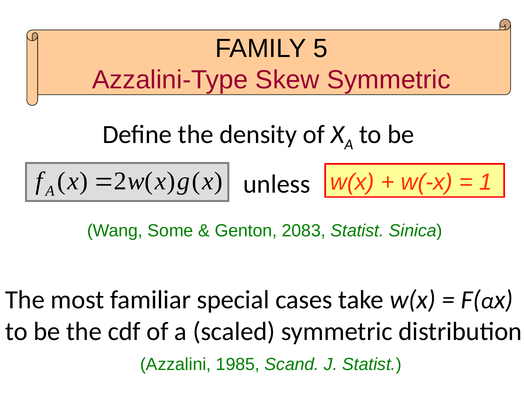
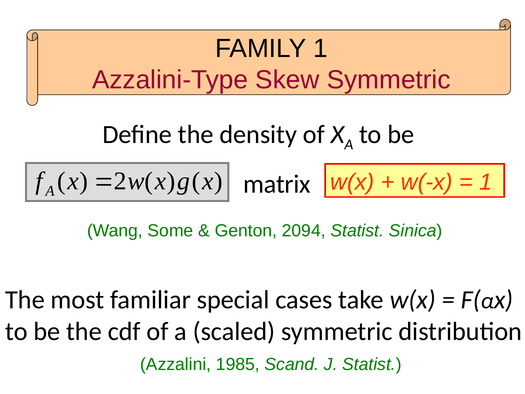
FAMILY 5: 5 -> 1 (320, 48)
unless: unless -> matrix (277, 184)
2083: 2083 -> 2094 (304, 231)
